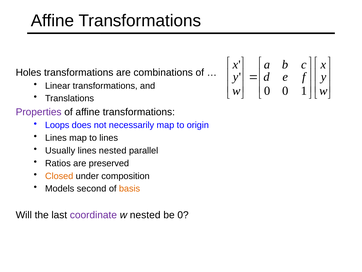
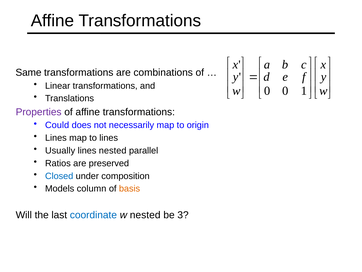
Holes: Holes -> Same (29, 72)
Loops: Loops -> Could (57, 125)
Closed colour: orange -> blue (59, 176)
second: second -> column (92, 188)
coordinate colour: purple -> blue (93, 215)
be 0: 0 -> 3 (183, 215)
